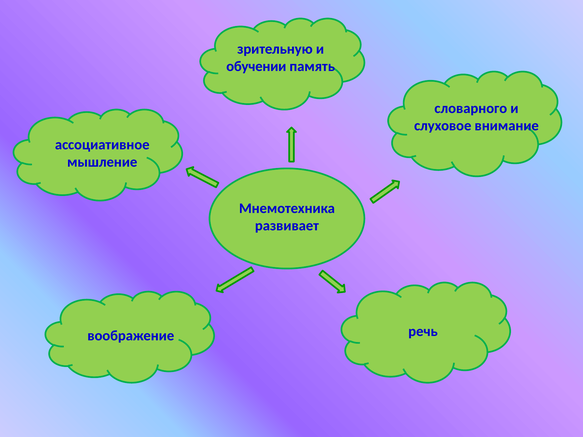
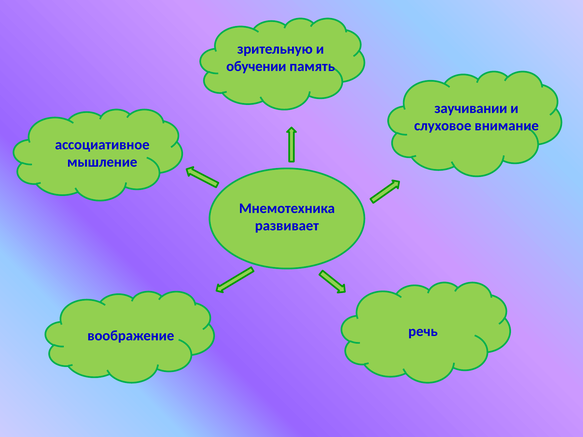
словарного: словарного -> заучивании (471, 108)
